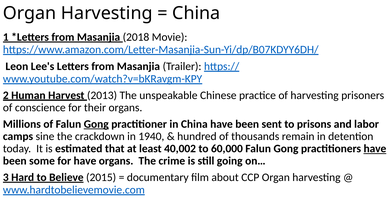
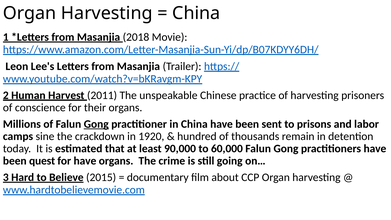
2013: 2013 -> 2011 (102, 95)
1940: 1940 -> 1920 (151, 136)
40,002: 40,002 -> 90,000 (180, 149)
have underline: present -> none (375, 149)
some: some -> quest (42, 161)
